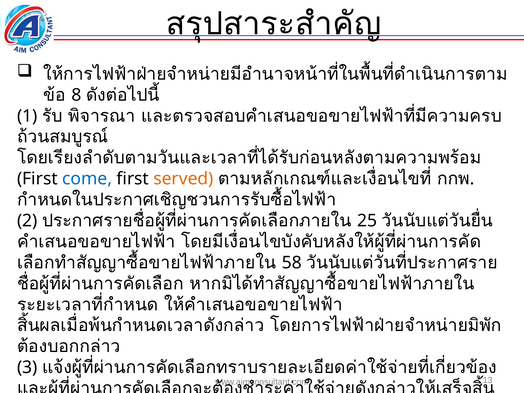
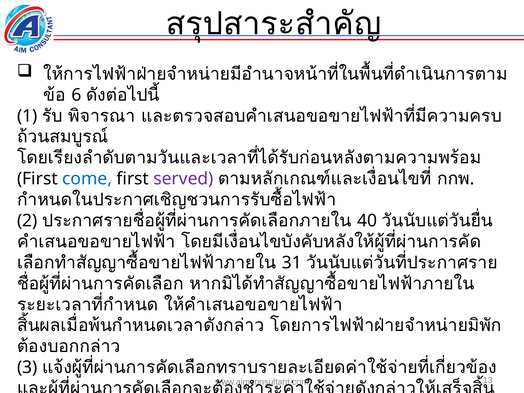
8: 8 -> 6 (77, 95)
served colour: orange -> purple (183, 179)
25: 25 -> 40 (367, 221)
58: 58 -> 31 (292, 263)
